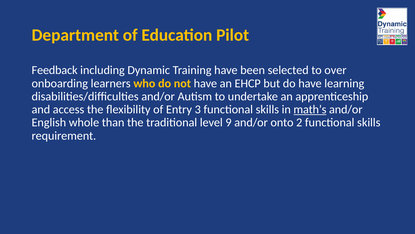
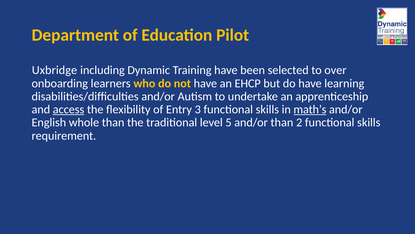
Feedback: Feedback -> Uxbridge (55, 70)
access underline: none -> present (69, 109)
9: 9 -> 5 (229, 122)
and/or onto: onto -> than (282, 122)
